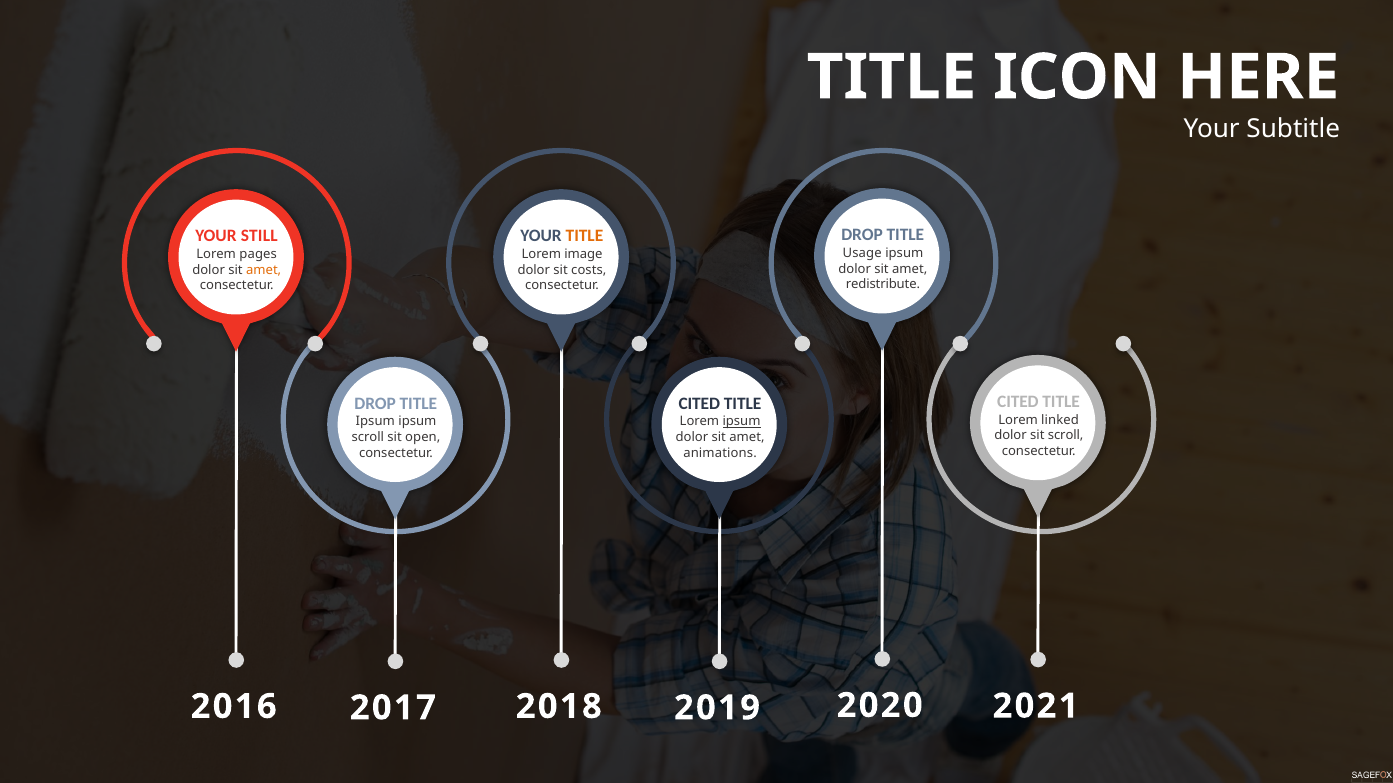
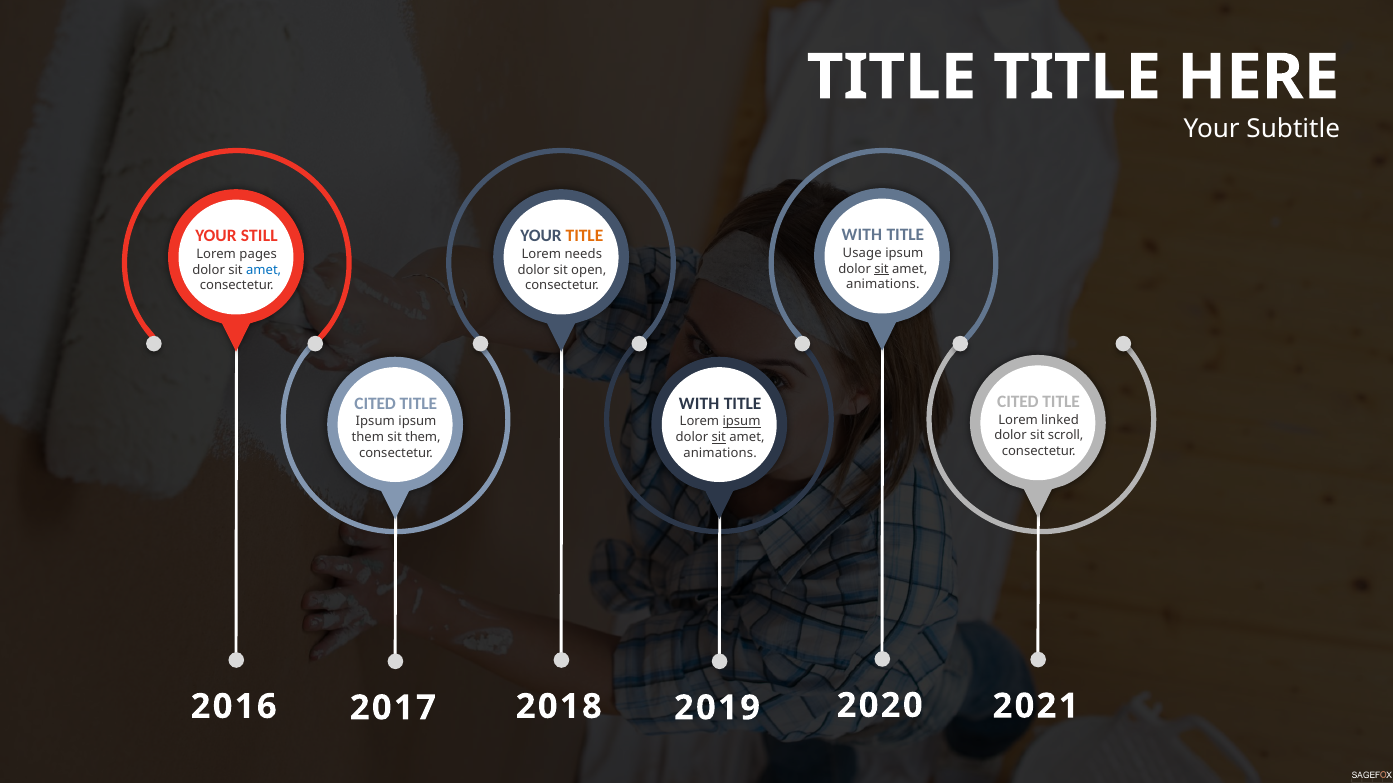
TITLE ICON: ICON -> TITLE (1077, 77)
DROP: DROP -> WITH (862, 235)
image: image -> needs (583, 254)
sit underline: none -> present (881, 269)
amet colour: orange -> blue (264, 270)
costs: costs -> open (589, 270)
redistribute: redistribute -> animations (883, 285)
DROP: DROP -> CITED (375, 404)
CITED: CITED -> WITH (699, 404)
scroll: scroll -> them (368, 438)
sit open: open -> them (423, 438)
sit underline: none -> present (719, 438)
